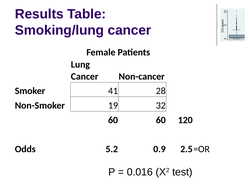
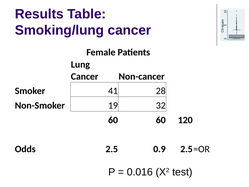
5.2: 5.2 -> 2.5 (112, 149)
